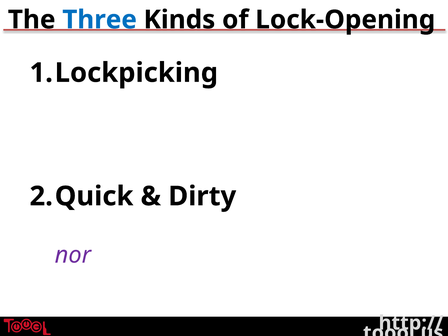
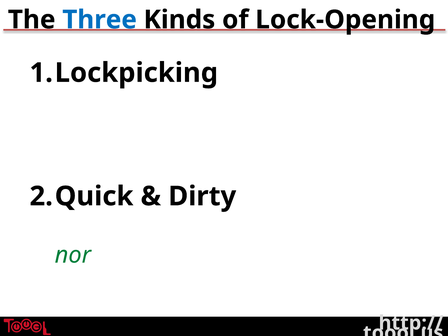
nor colour: purple -> green (73, 255)
